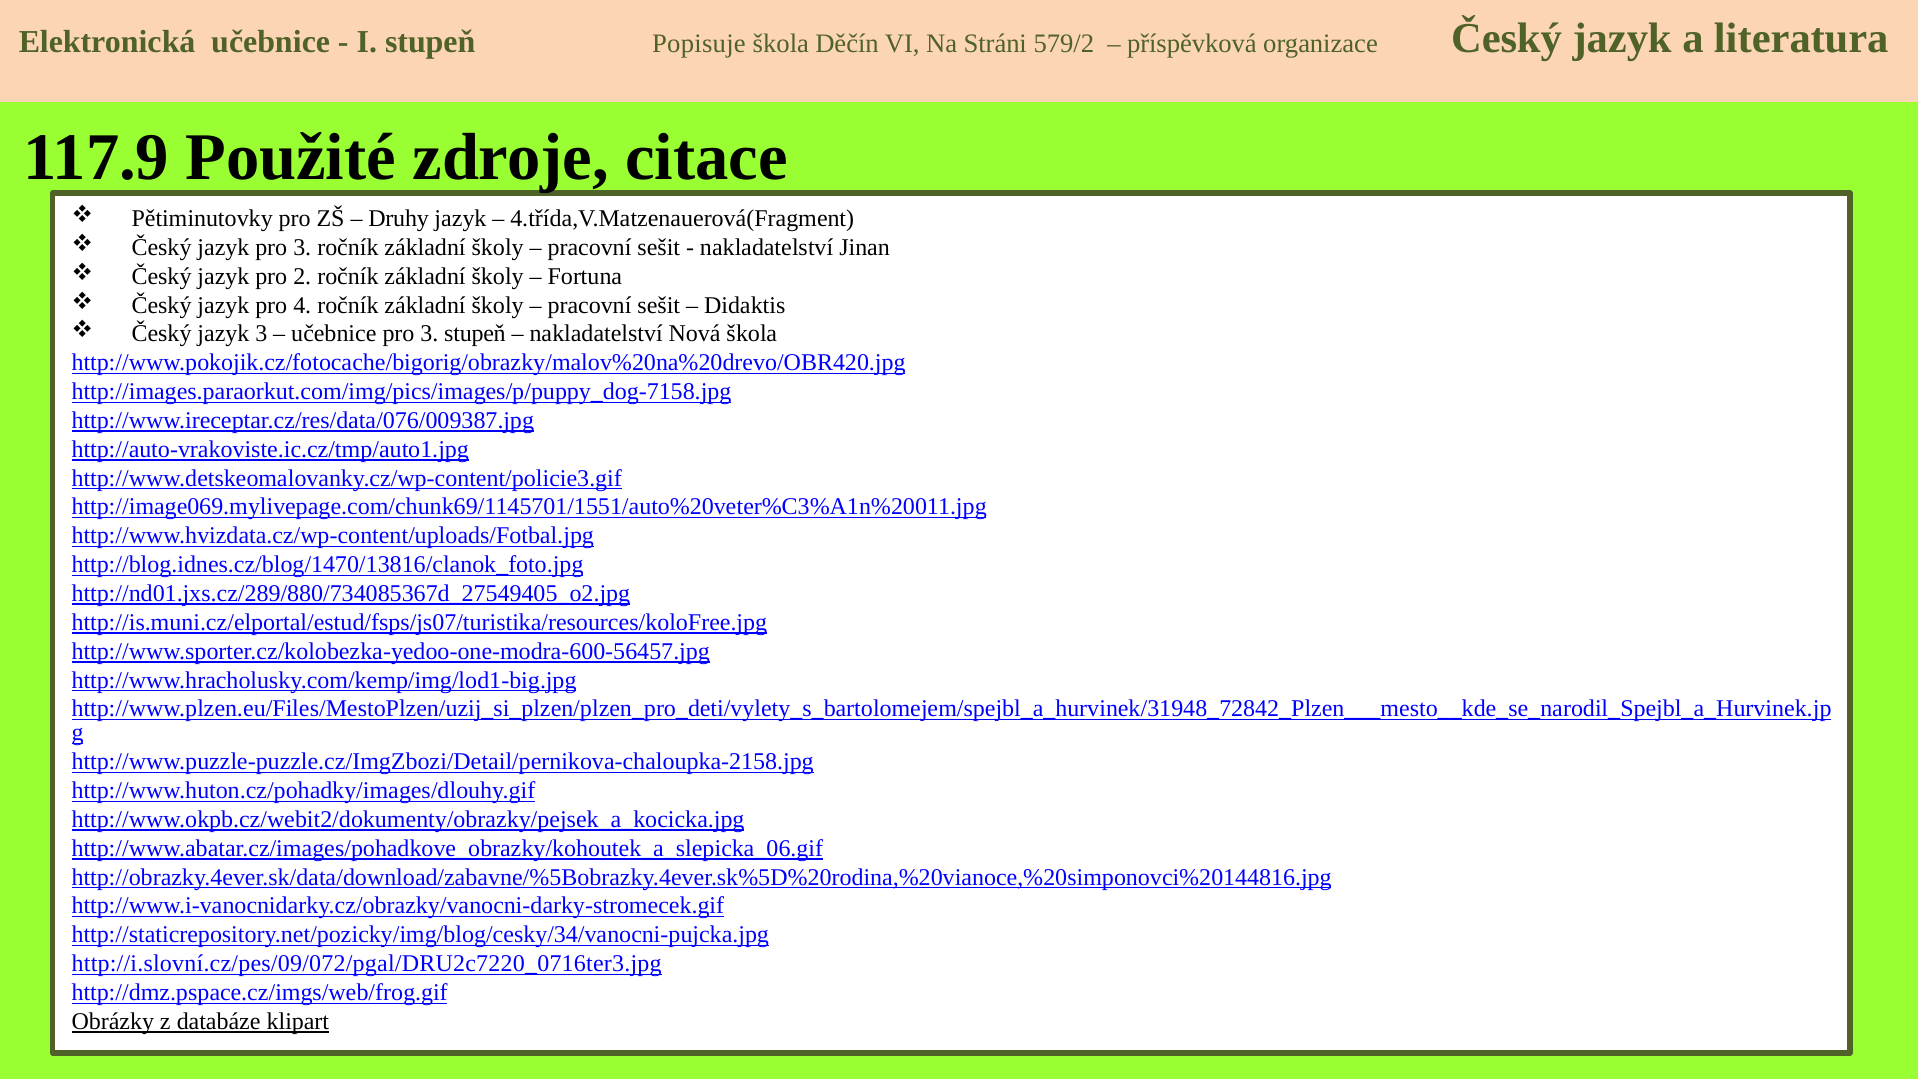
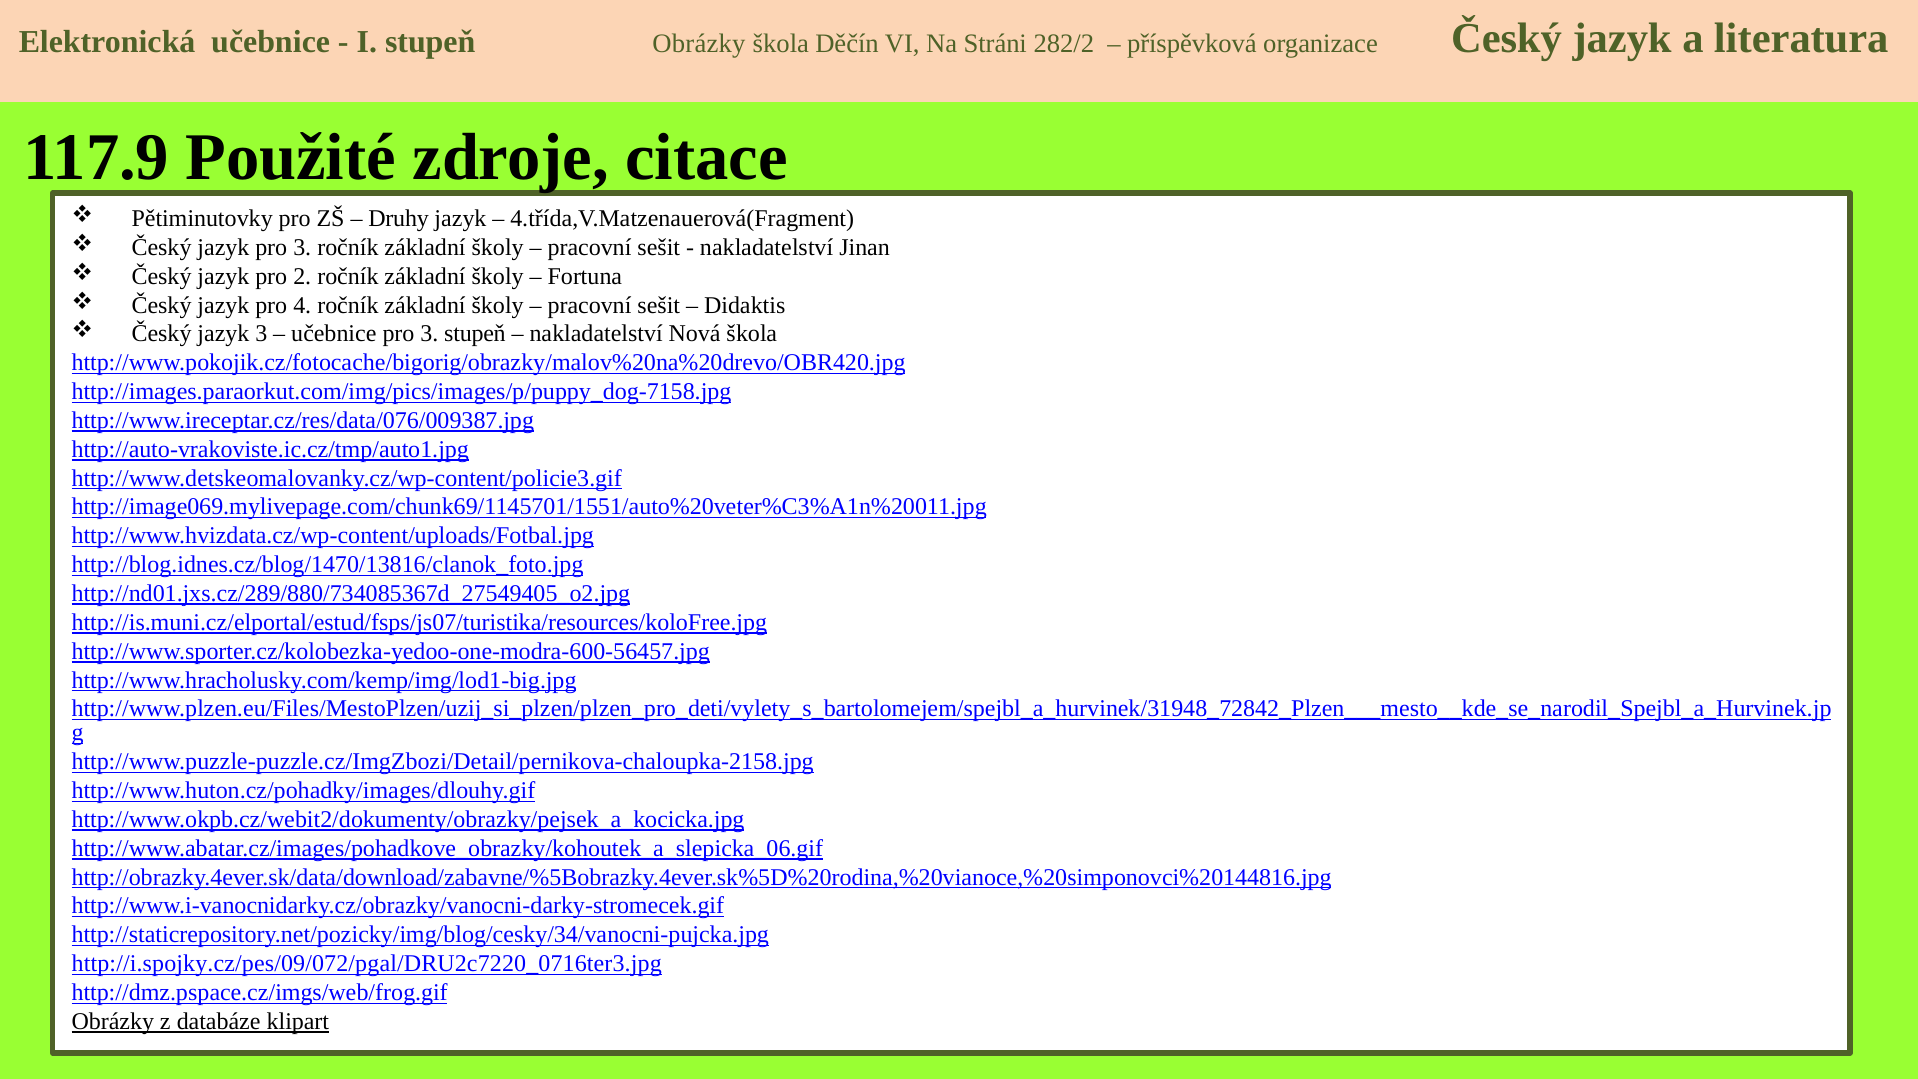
stupeň Popisuje: Popisuje -> Obrázky (699, 43)
579/2: 579/2 -> 282/2 (1064, 43)
http://i.slovní.cz/pes/09/072/pgal/DRU2c7220_0716ter3.jpg: http://i.slovní.cz/pes/09/072/pgal/DRU2c7220_0716ter3.jpg -> http://i.spojky.cz/pes/09/072/pgal/DRU2c7220_0716ter3.jpg (367, 964)
